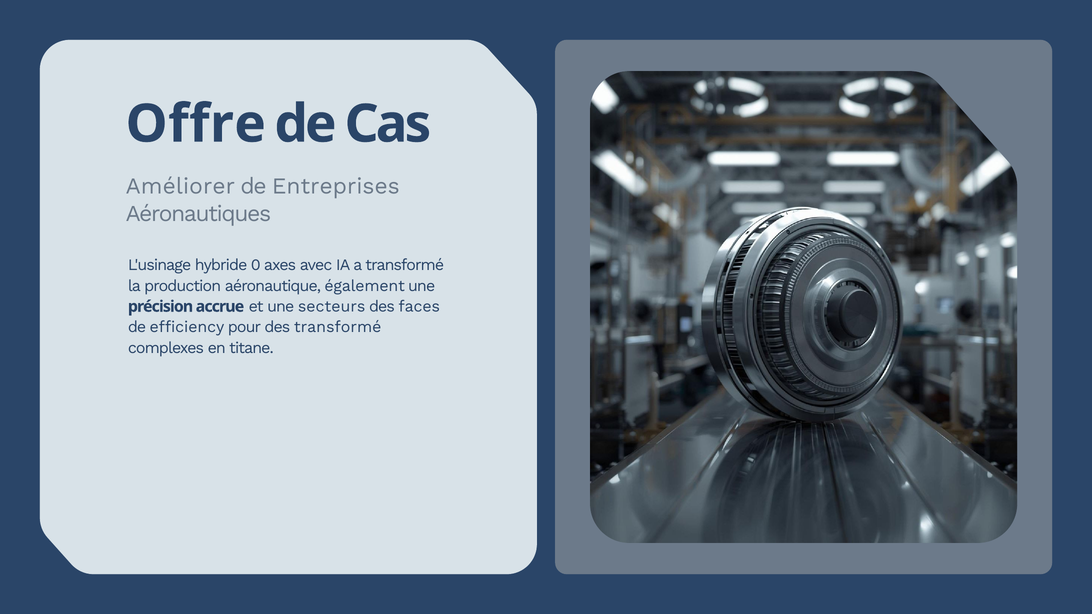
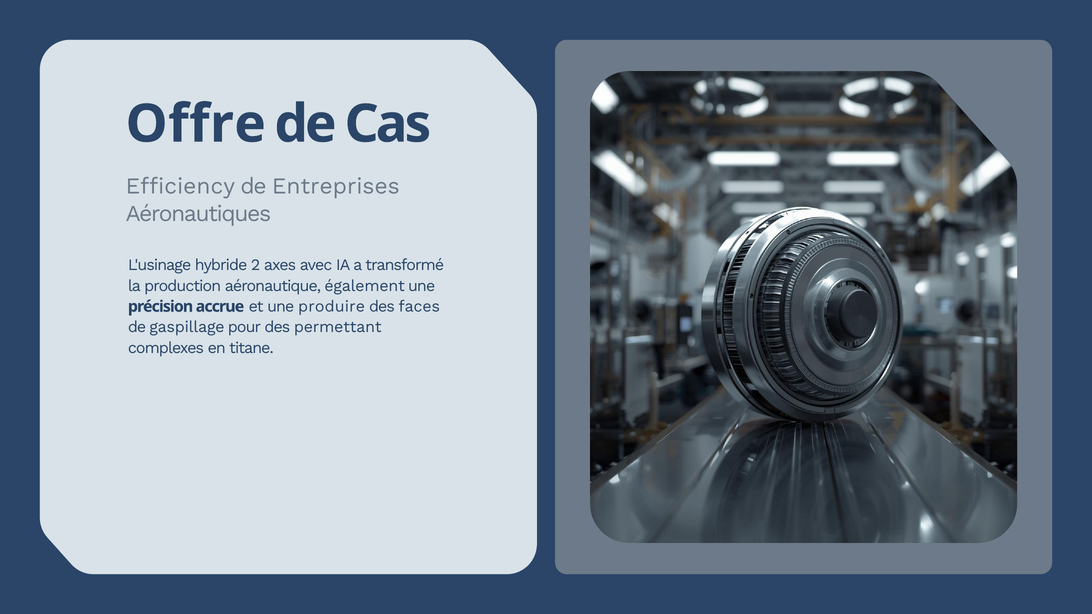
Améliorer: Améliorer -> Efficiency (180, 186)
0: 0 -> 2 (256, 265)
secteurs: secteurs -> produire (332, 307)
efficiency: efficiency -> gaspillage (187, 327)
des transformé: transformé -> permettant (338, 327)
